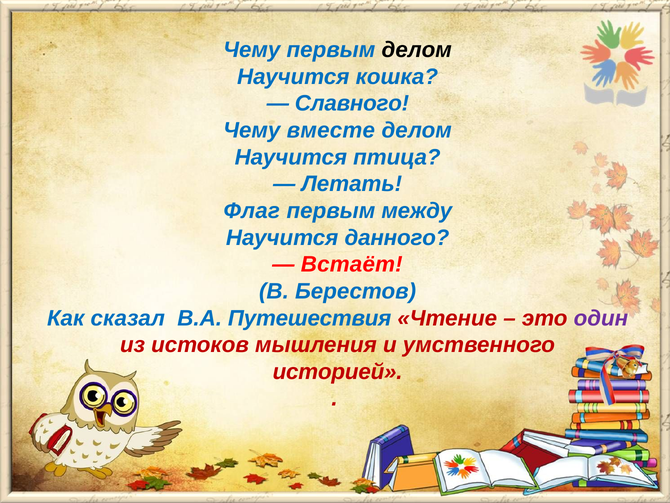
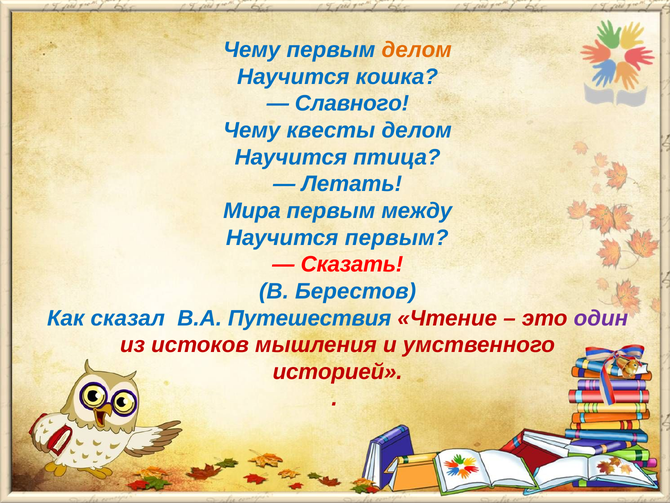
делом colour: black -> orange (417, 50)
вместе: вместе -> квесты (331, 130)
Флаг: Флаг -> Мира (252, 211)
Научится данного: данного -> первым (397, 237)
Встаёт: Встаёт -> Сказать (352, 264)
